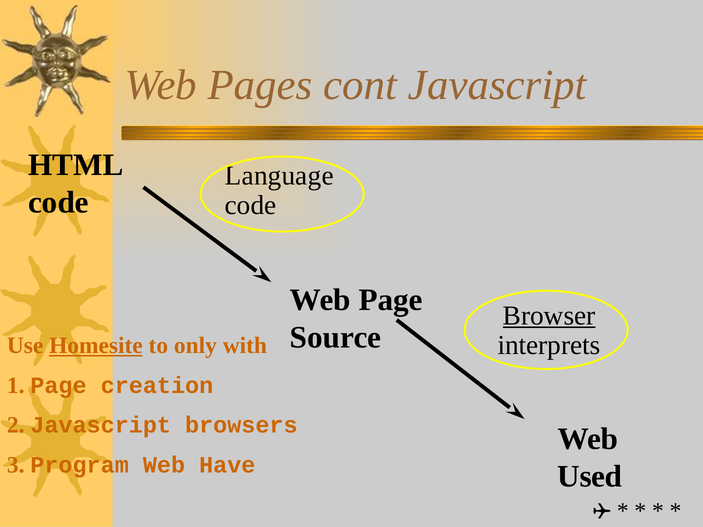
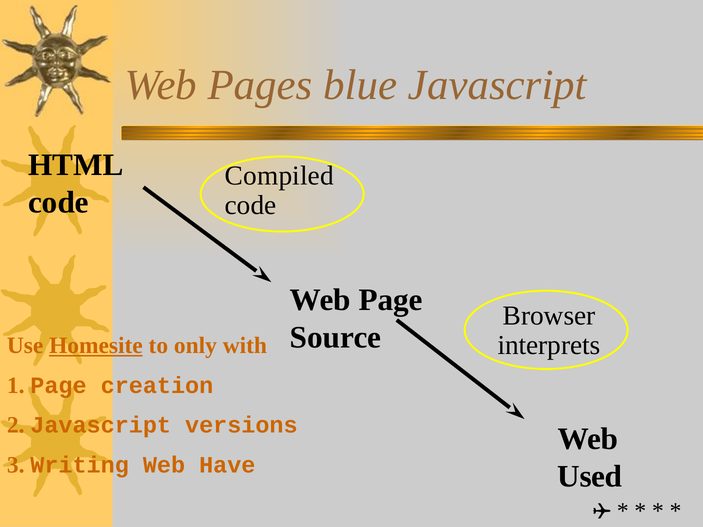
cont: cont -> blue (360, 85)
Language: Language -> Compiled (279, 176)
Browser underline: present -> none (549, 316)
browsers: browsers -> versions (241, 425)
Program: Program -> Writing (80, 465)
